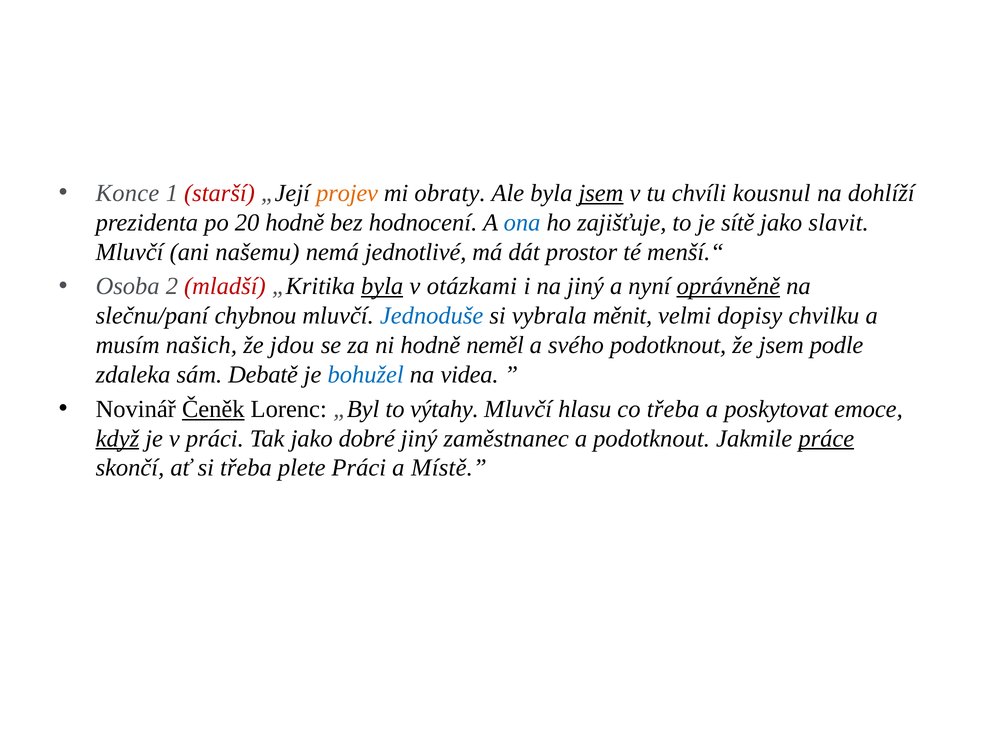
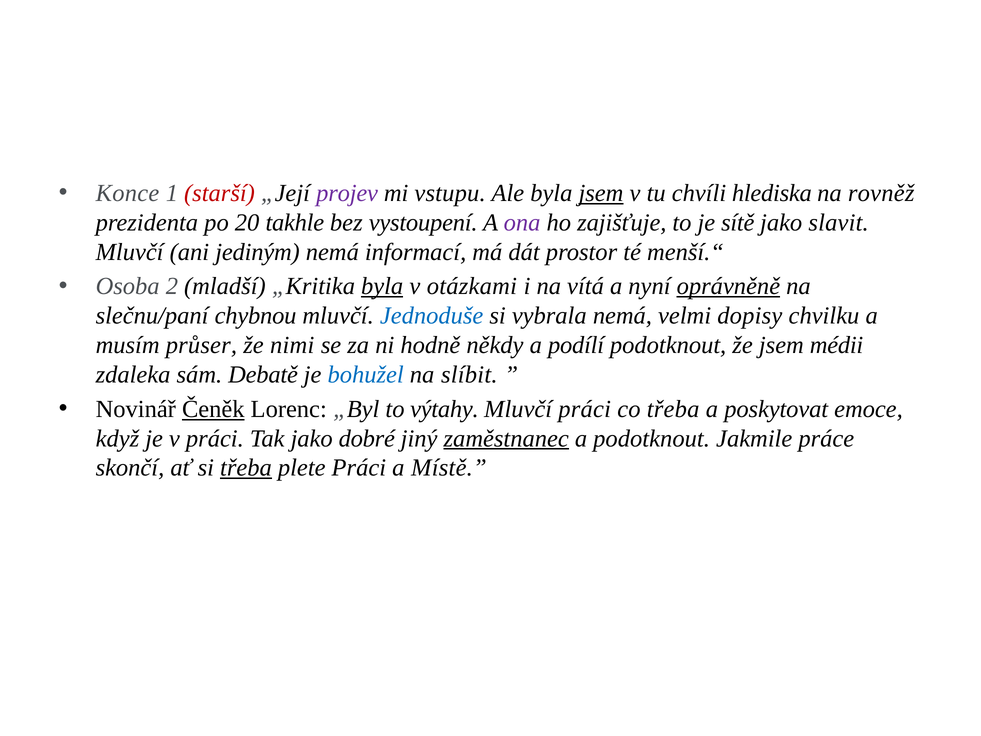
projev colour: orange -> purple (347, 193)
obraty: obraty -> vstupu (450, 193)
kousnul: kousnul -> hlediska (772, 193)
dohlíží: dohlíží -> rovněž (881, 193)
20 hodně: hodně -> takhle (295, 222)
hodnocení: hodnocení -> vystoupení (423, 222)
ona colour: blue -> purple (522, 222)
našemu: našemu -> jediným (258, 252)
jednotlivé: jednotlivé -> informací (416, 252)
mladší colour: red -> black (225, 286)
na jiný: jiný -> vítá (586, 286)
vybrala měnit: měnit -> nemá (622, 316)
našich: našich -> průser (201, 345)
jdou: jdou -> nimi (292, 345)
neměl: neměl -> někdy (495, 345)
svého: svého -> podílí (576, 345)
podle: podle -> médii (837, 345)
videa: videa -> slíbit (469, 374)
Mluvčí hlasu: hlasu -> práci (585, 409)
když underline: present -> none (117, 438)
zaměstnanec underline: none -> present (506, 438)
práce underline: present -> none (826, 438)
třeba underline: none -> present (246, 468)
